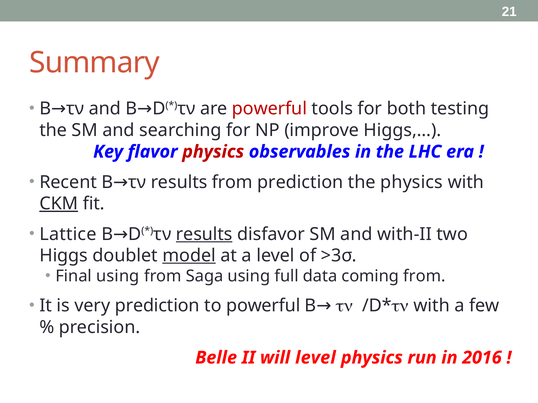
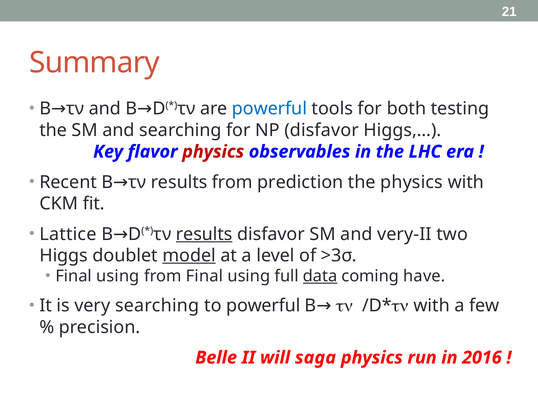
powerful colour: red -> blue (269, 109)
NP improve: improve -> disfavor (322, 130)
CKM underline: present -> none (59, 204)
with-II: with-II -> very-II (404, 234)
from Saga: Saga -> Final (204, 276)
data underline: none -> present (320, 276)
coming from: from -> have (424, 276)
very prediction: prediction -> searching (157, 306)
will level: level -> saga (315, 358)
